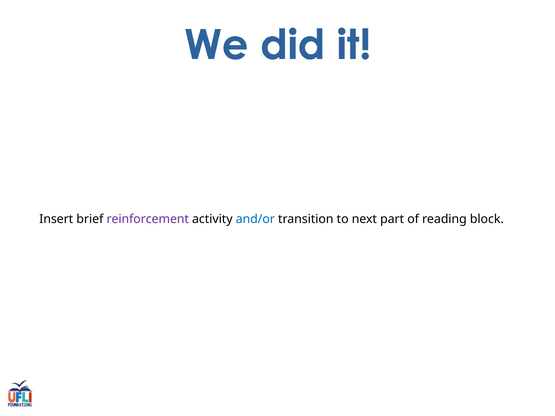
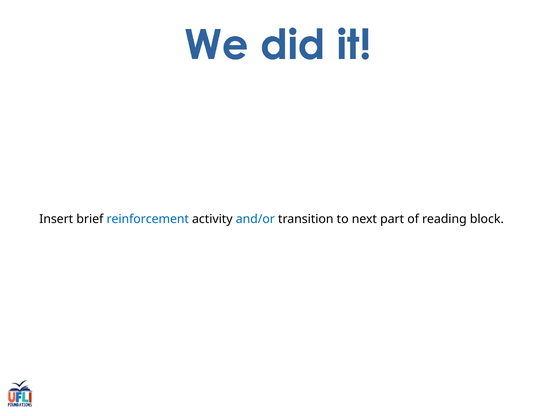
reinforcement colour: purple -> blue (148, 219)
